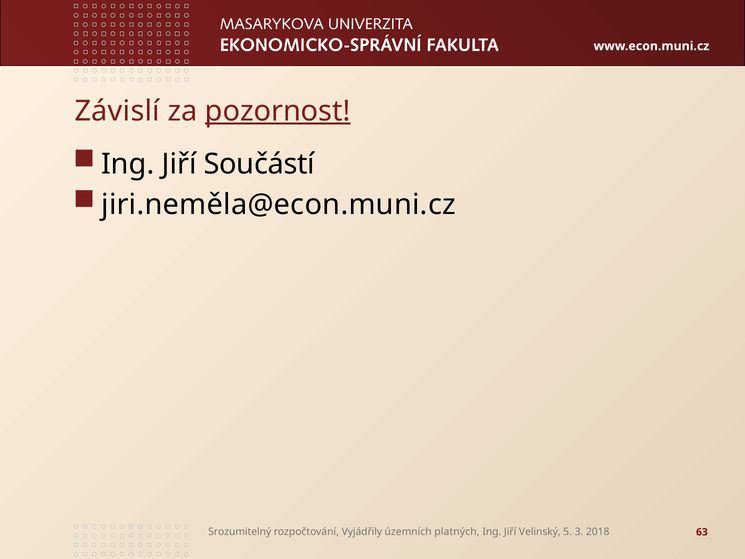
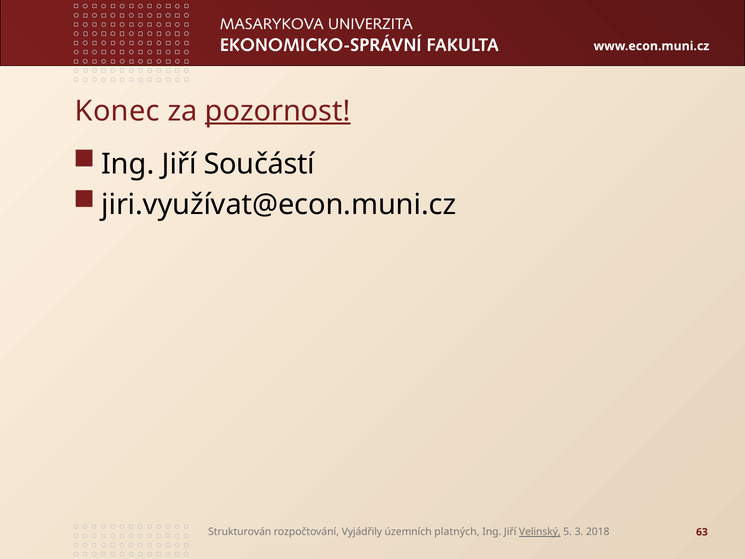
Závislí: Závislí -> Konec (117, 111)
jiri.neměla@econ.muni.cz: jiri.neměla@econ.muni.cz -> jiri.využívat@econ.muni.cz (279, 204)
Srozumitelný: Srozumitelný -> Strukturován (240, 532)
Velinský underline: none -> present (540, 532)
